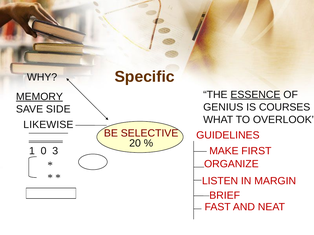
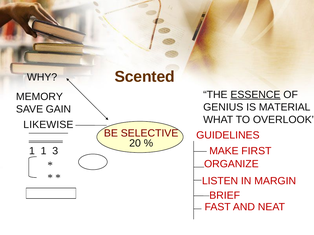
Specific: Specific -> Scented (145, 77)
MEMORY underline: present -> none (39, 97)
COURSES: COURSES -> MATERIAL (285, 107)
SIDE: SIDE -> GAIN (58, 109)
1 0: 0 -> 1 (44, 151)
